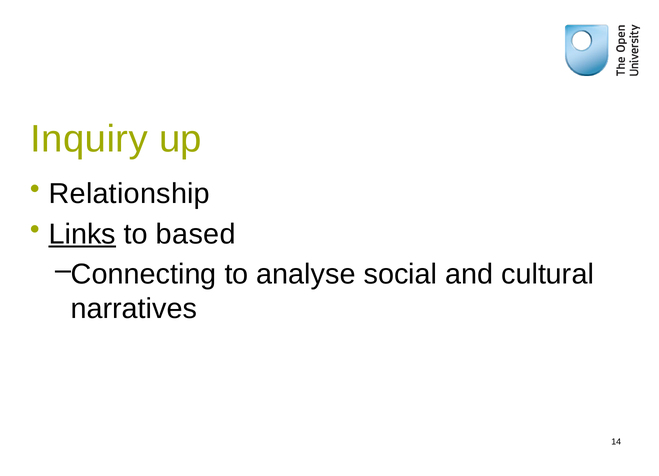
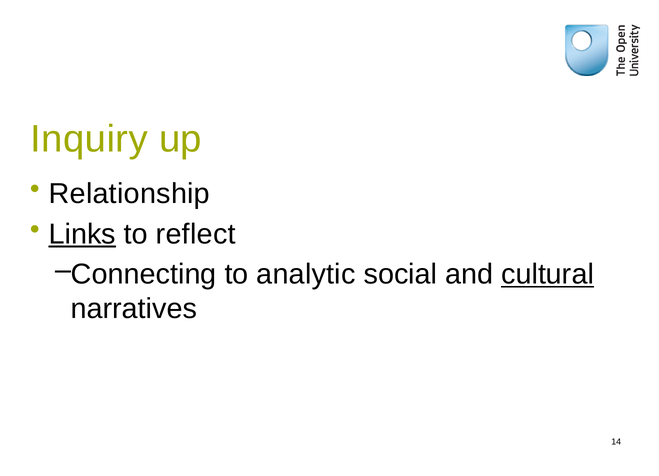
based: based -> reflect (196, 234)
analyse: analyse -> analytic (306, 275)
cultural underline: none -> present (548, 275)
